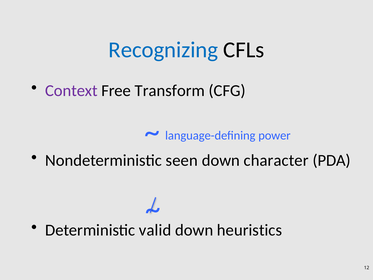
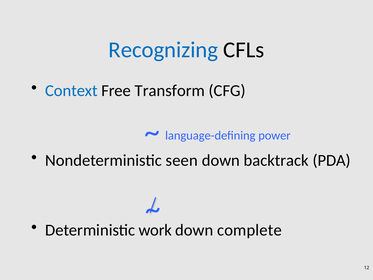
Context colour: purple -> blue (71, 91)
character: character -> backtrack (276, 160)
valid: valid -> work (155, 230)
heuristics: heuristics -> complete (249, 230)
